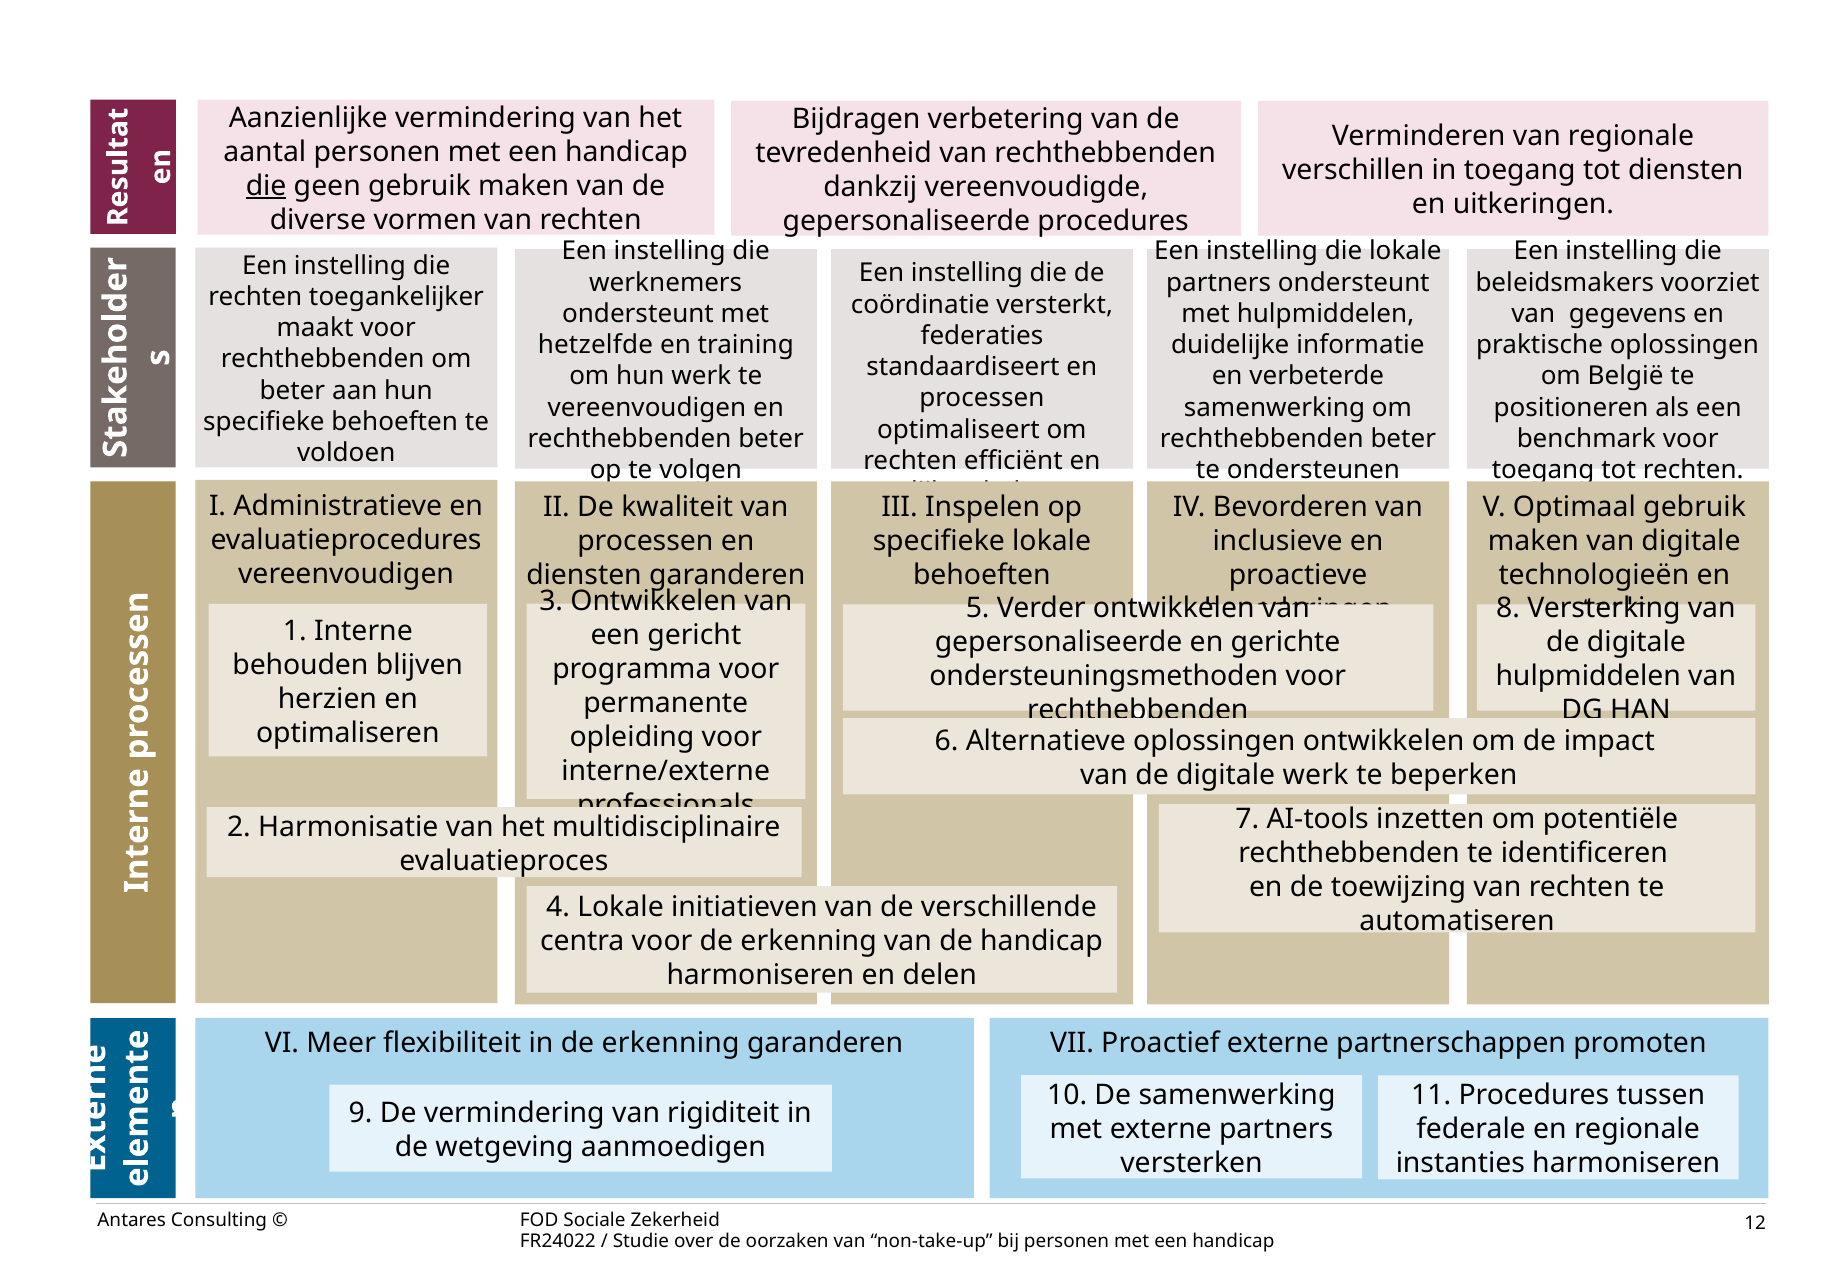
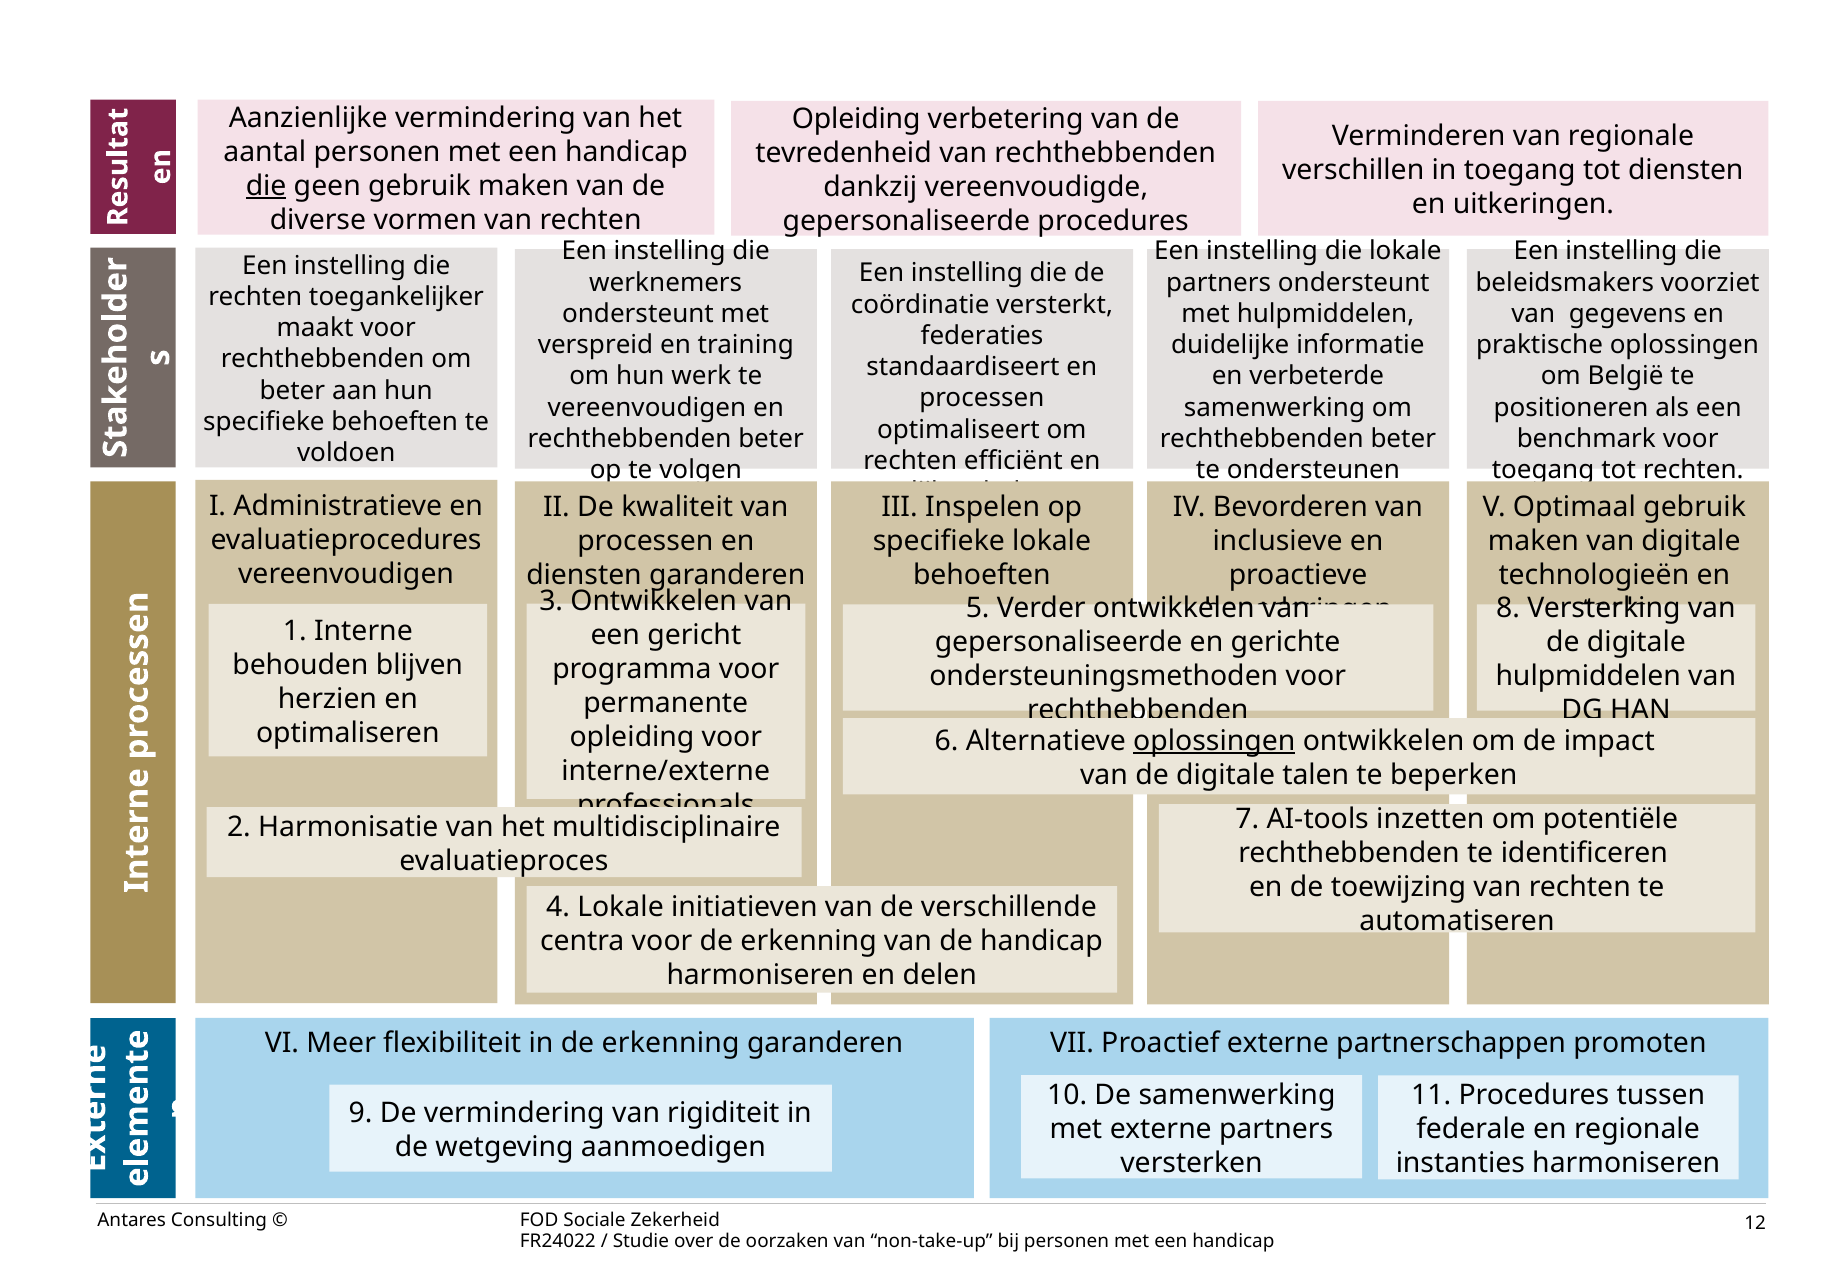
Bijdragen: Bijdragen -> Opleiding (856, 119)
hetzelfde: hetzelfde -> verspreid (596, 345)
oplossingen underline: none -> present (1214, 742)
digitale werk: werk -> talen (1316, 776)
